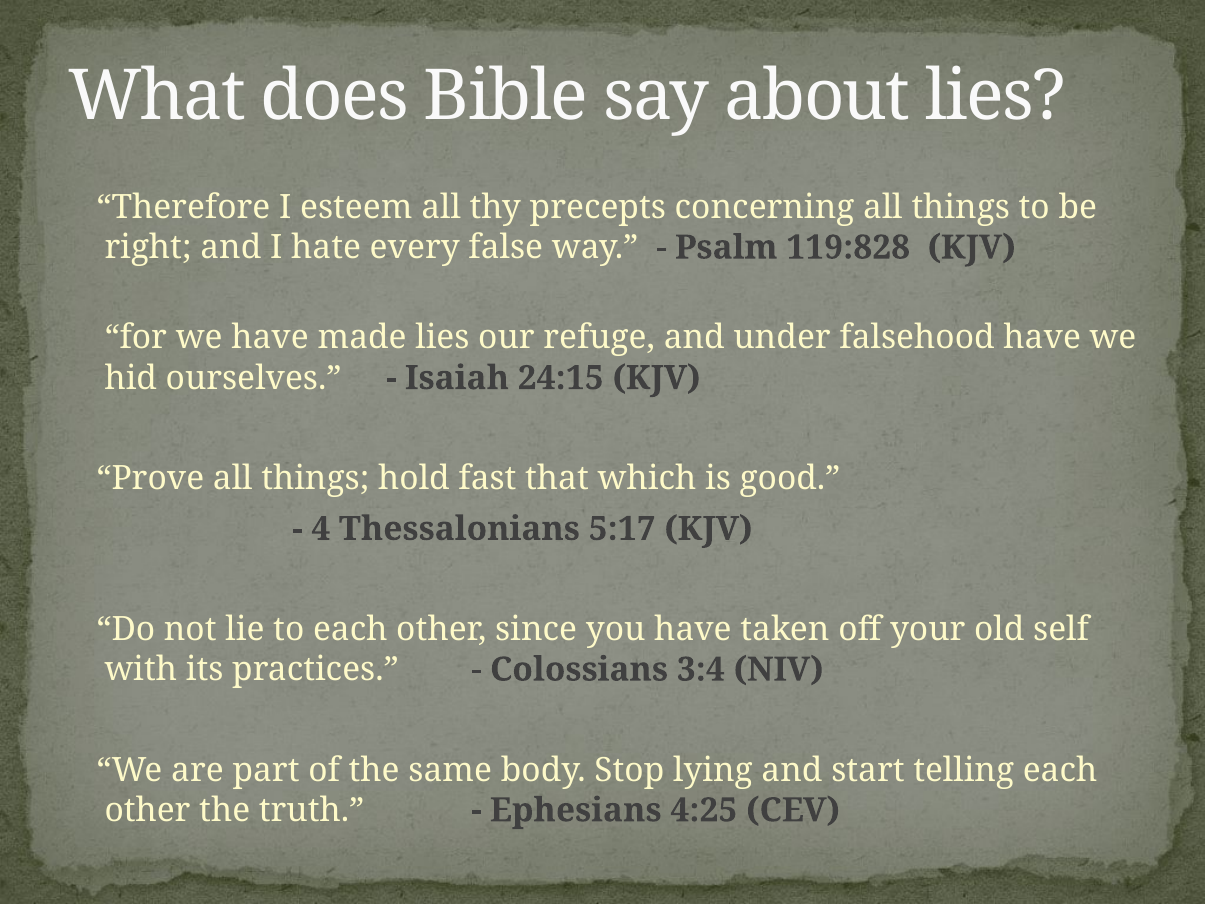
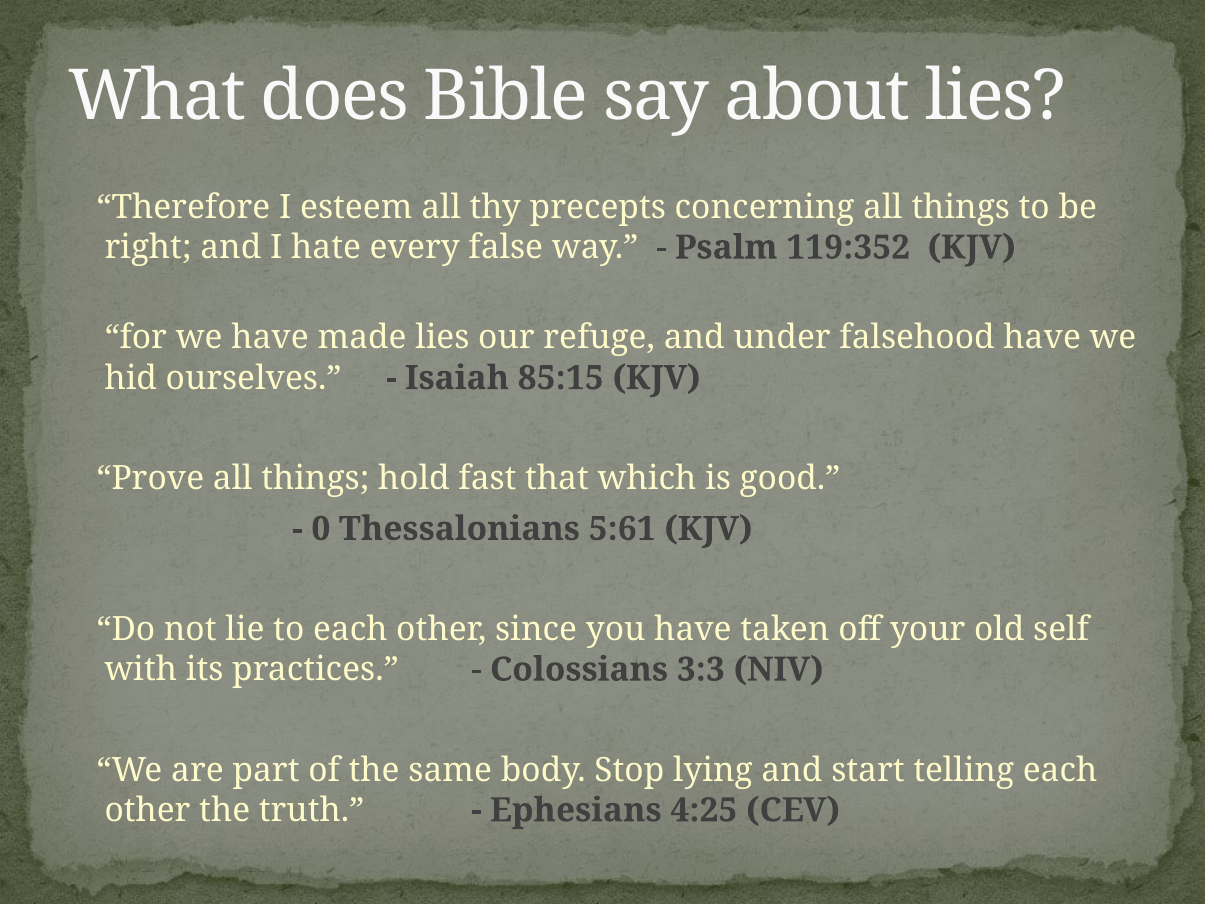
119:828: 119:828 -> 119:352 (848, 247)
24:15: 24:15 -> 85:15 (561, 378)
4: 4 -> 0 (321, 529)
5:17: 5:17 -> 5:61 (622, 529)
3:4: 3:4 -> 3:3 (701, 669)
